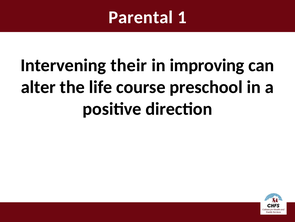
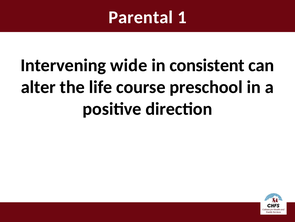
their: their -> wide (129, 65)
improving: improving -> consistent (207, 65)
